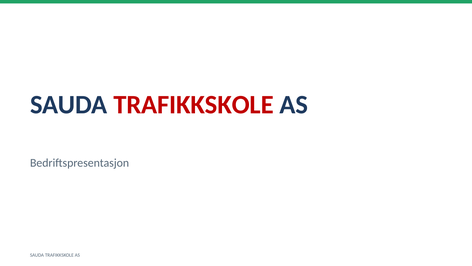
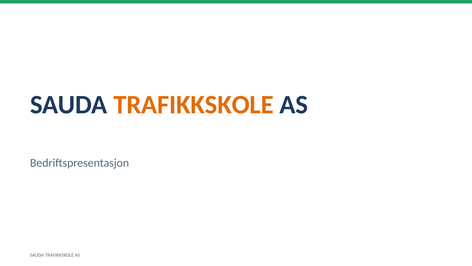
TRAFIKKSKOLE colour: red -> orange (194, 105)
